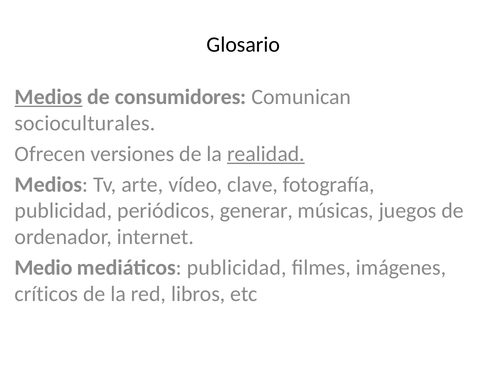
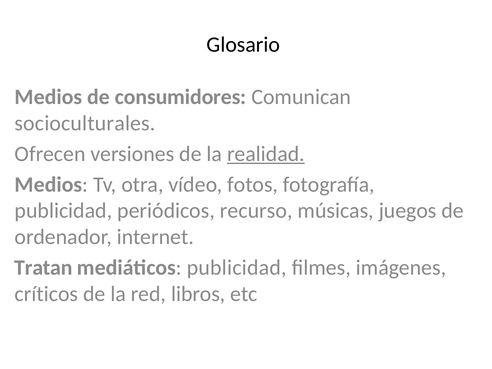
Medios underline: present -> none (48, 97)
arte: arte -> otra (142, 184)
clave: clave -> fotos (253, 184)
generar: generar -> recurso (256, 211)
Medio: Medio -> Tratan (43, 268)
